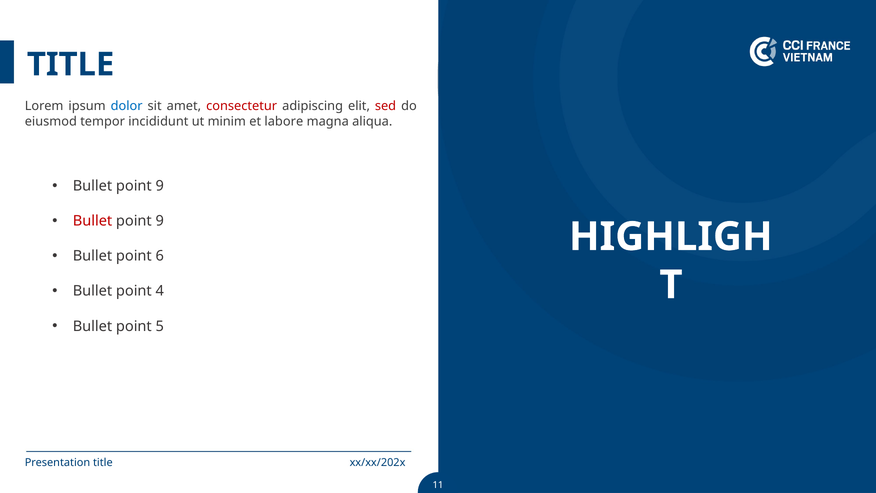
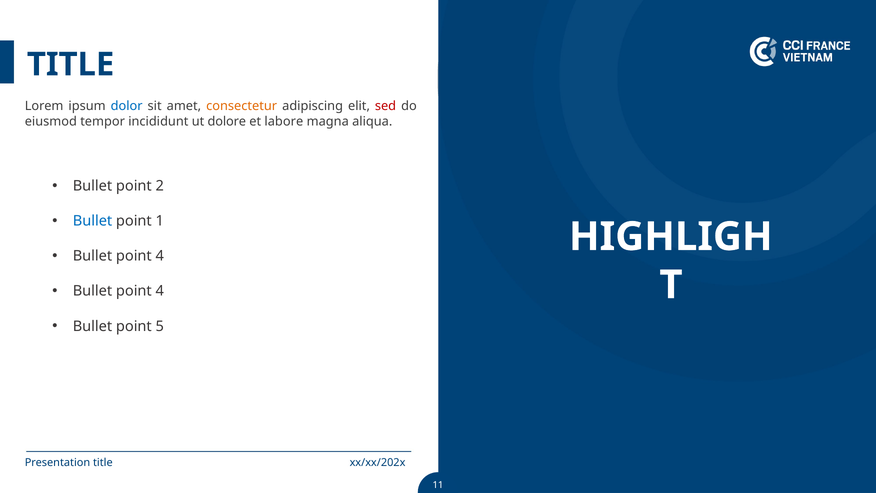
consectetur colour: red -> orange (242, 106)
minim: minim -> dolore (227, 121)
9: 9 -> 2 (160, 186)
Bullet colour: red -> blue (93, 221)
9: 9 -> 1 (160, 221)
6: 6 -> 4 (160, 256)
